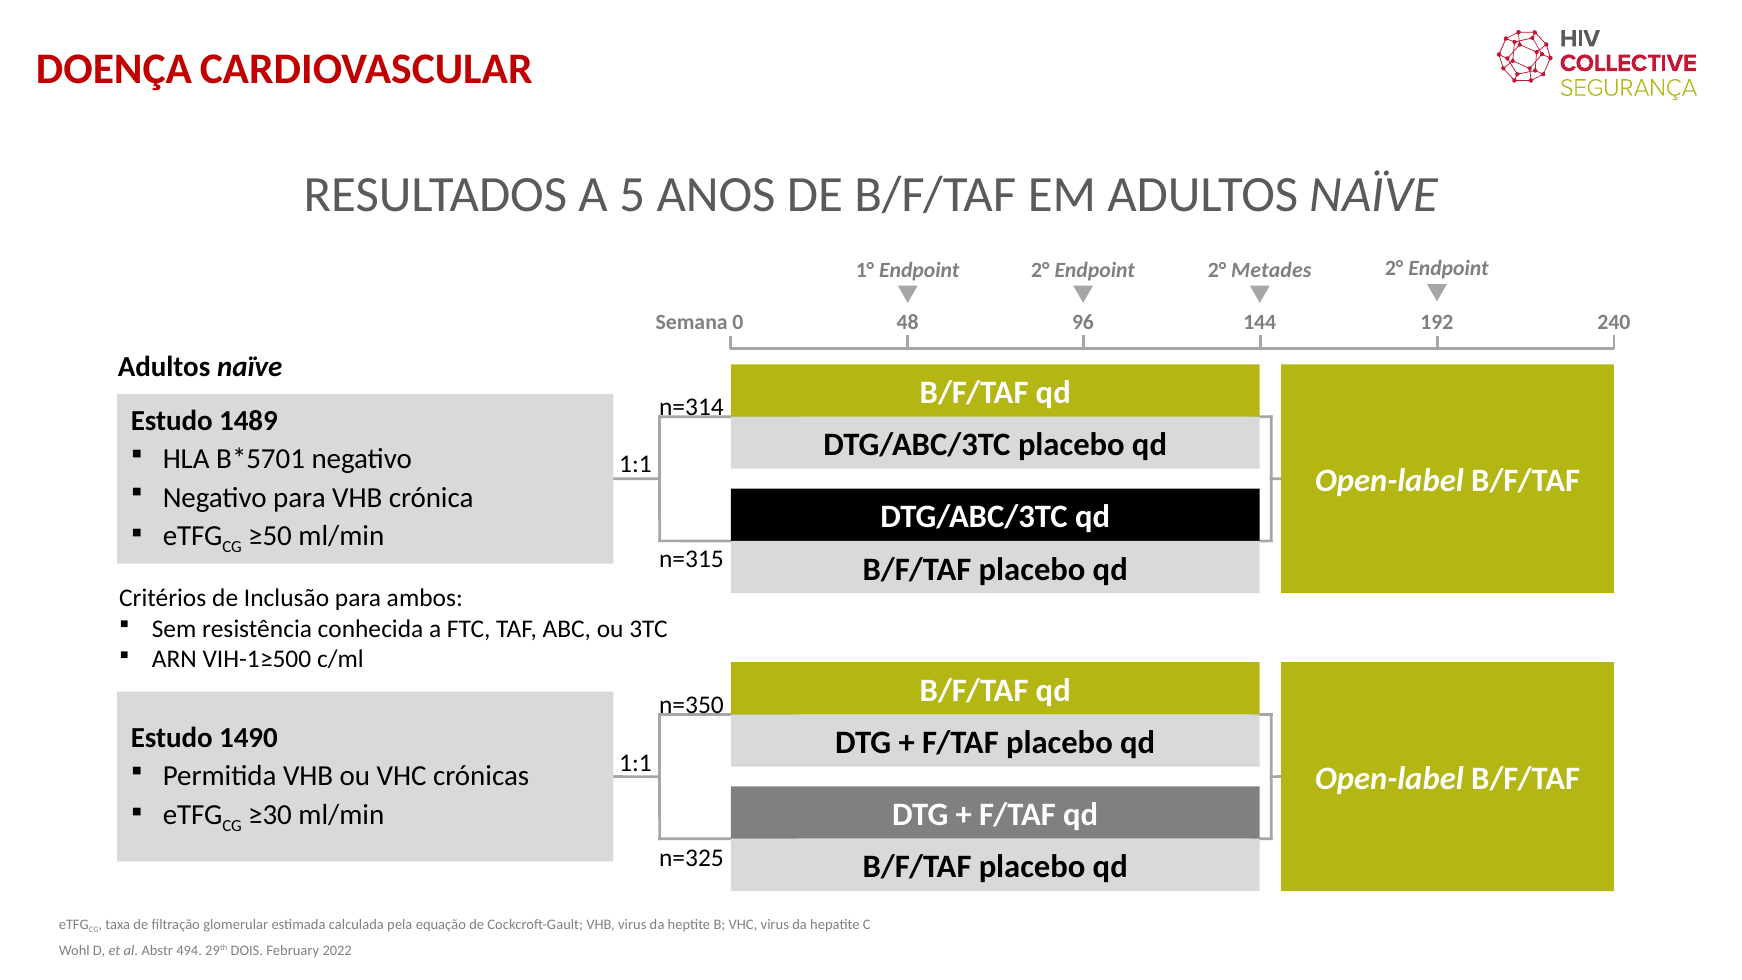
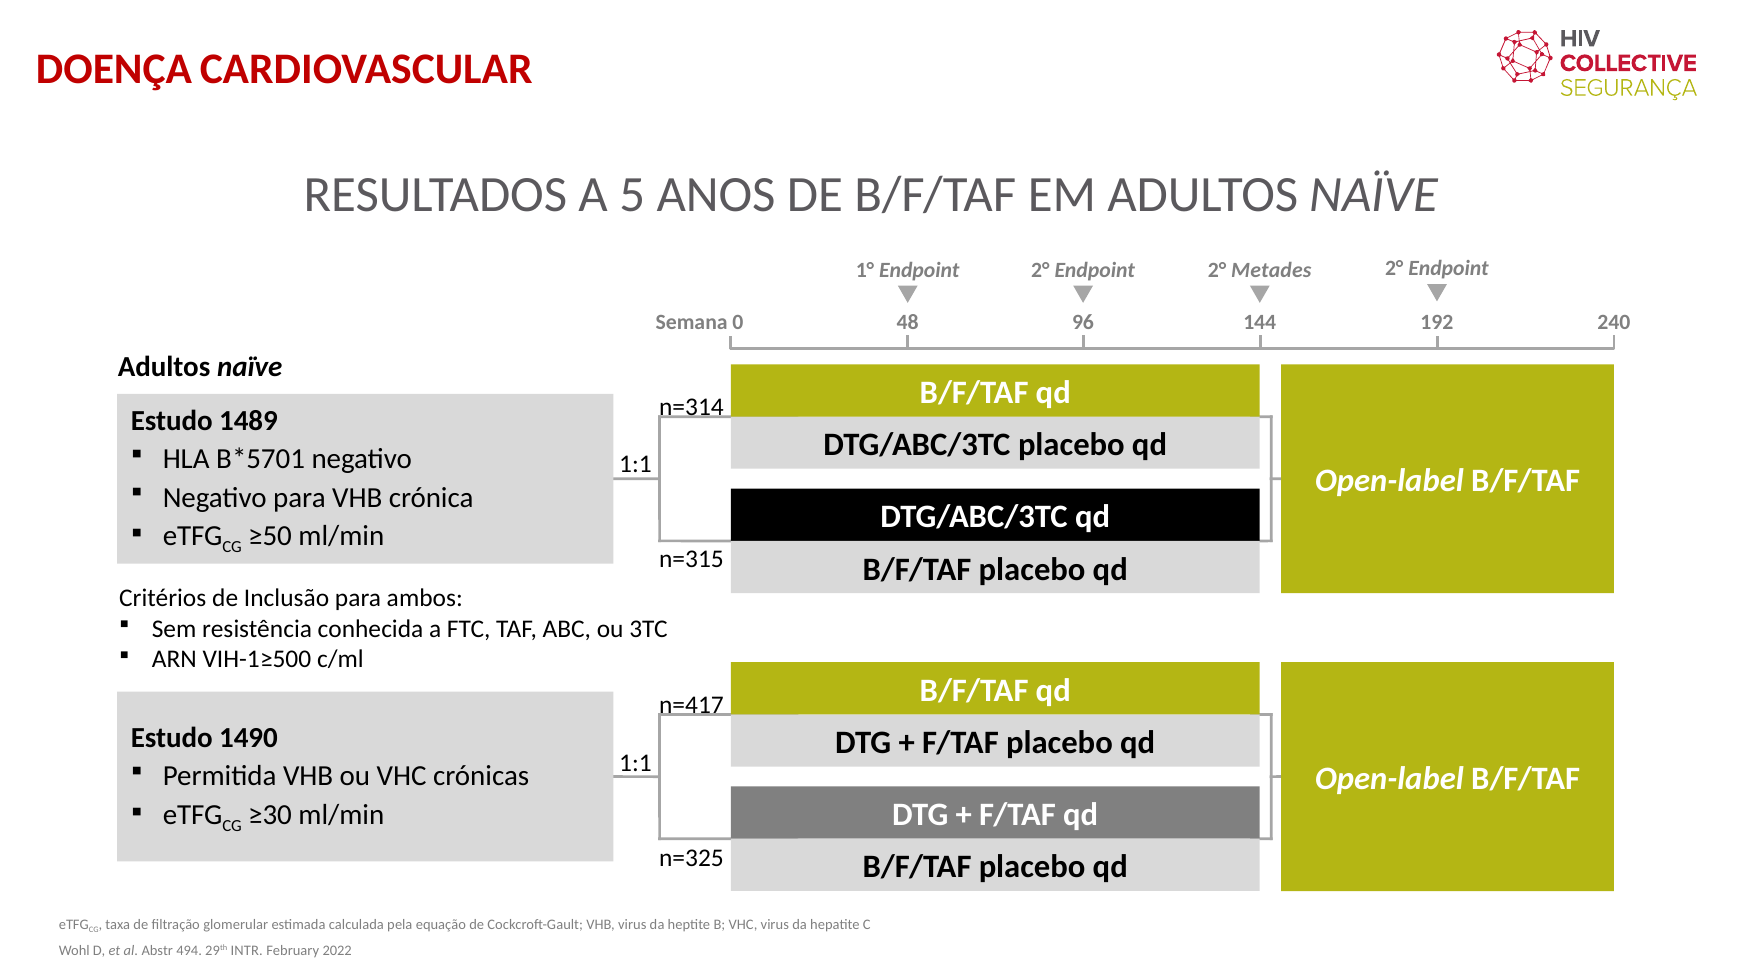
n=350: n=350 -> n=417 (691, 705)
DOIS: DOIS -> INTR (247, 950)
